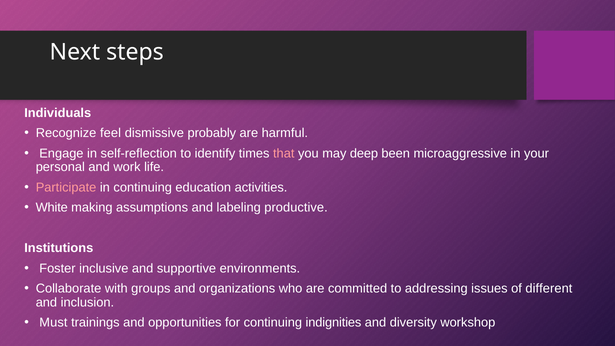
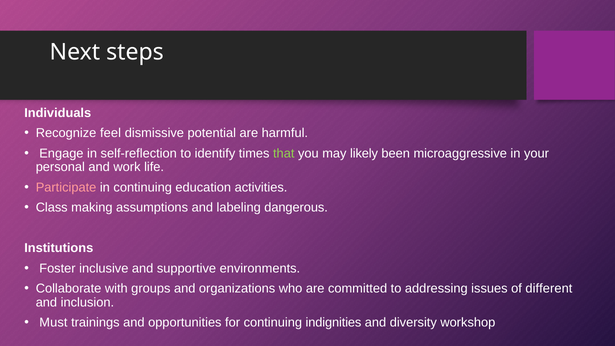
probably: probably -> potential (212, 133)
that colour: pink -> light green (284, 153)
deep: deep -> likely (364, 153)
White: White -> Class (52, 208)
productive: productive -> dangerous (296, 208)
